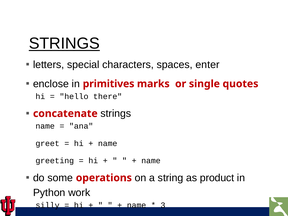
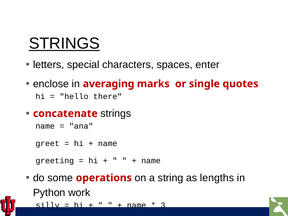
primitives: primitives -> averaging (109, 84)
product: product -> lengths (217, 178)
